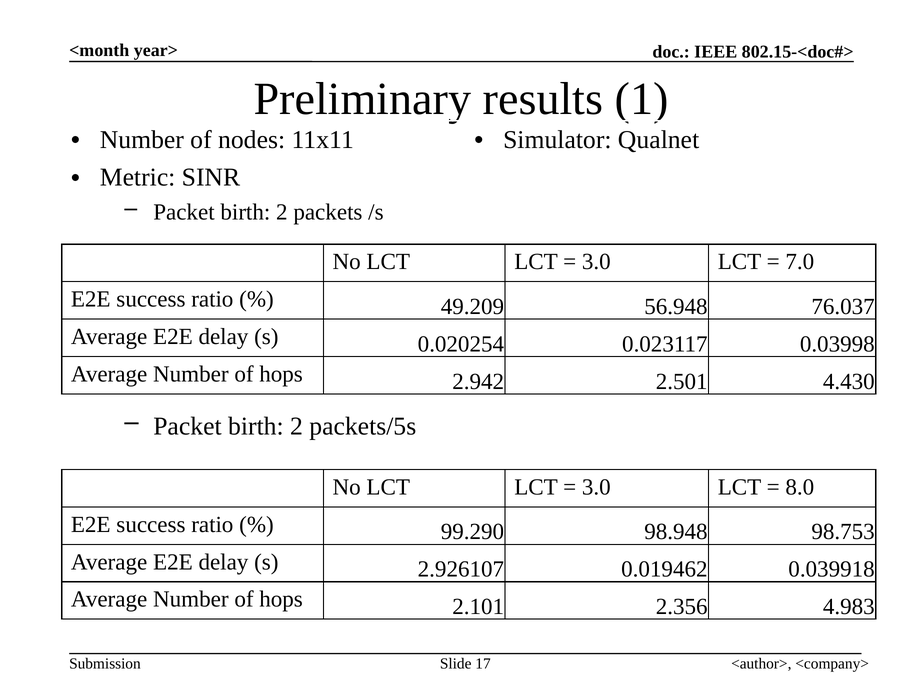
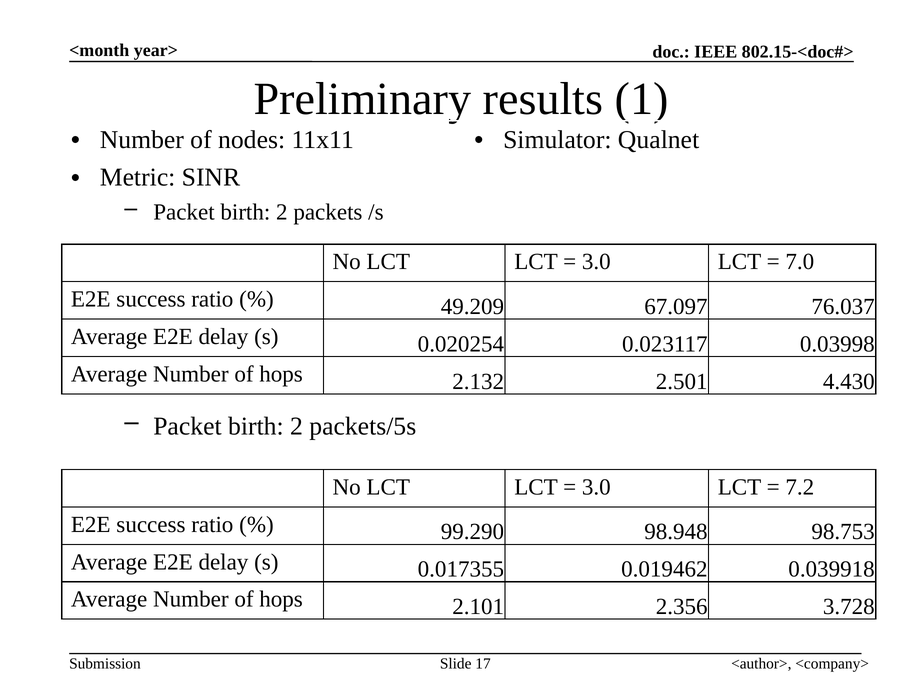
56.948: 56.948 -> 67.097 (676, 307)
2.942: 2.942 -> 2.132 (478, 382)
8.0: 8.0 -> 7.2 (800, 487)
2.926107: 2.926107 -> 0.017355 (461, 569)
4.983: 4.983 -> 3.728 (849, 607)
